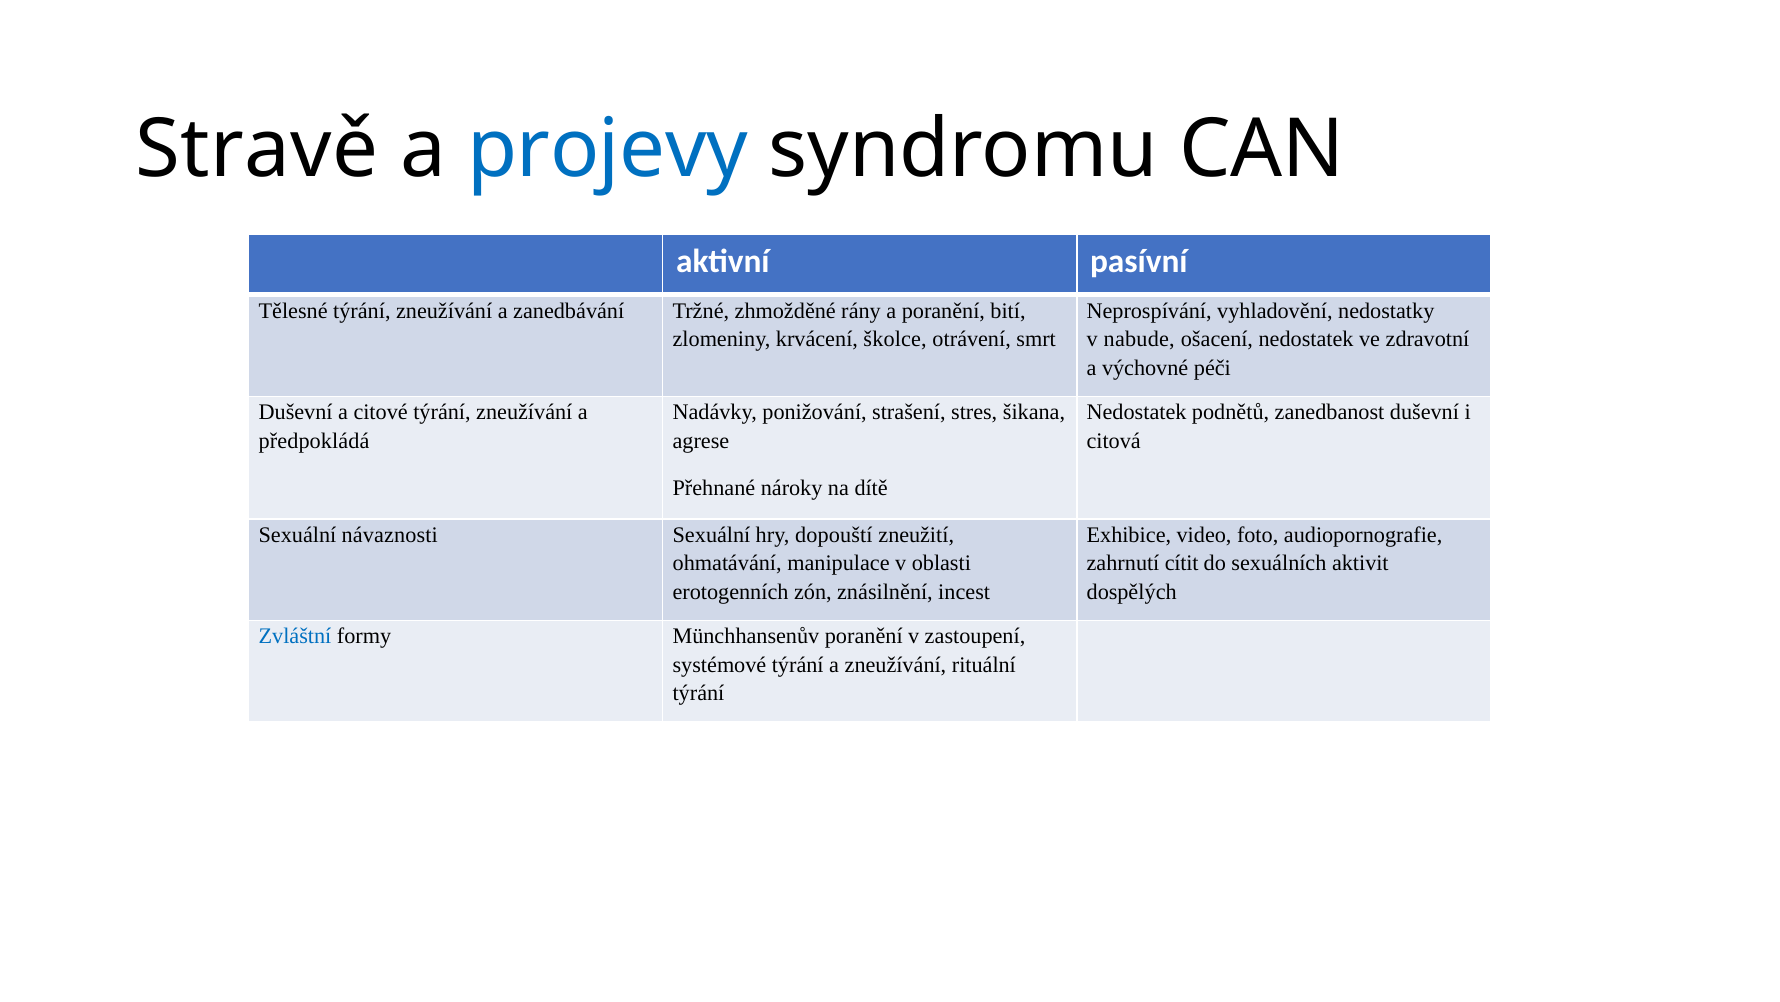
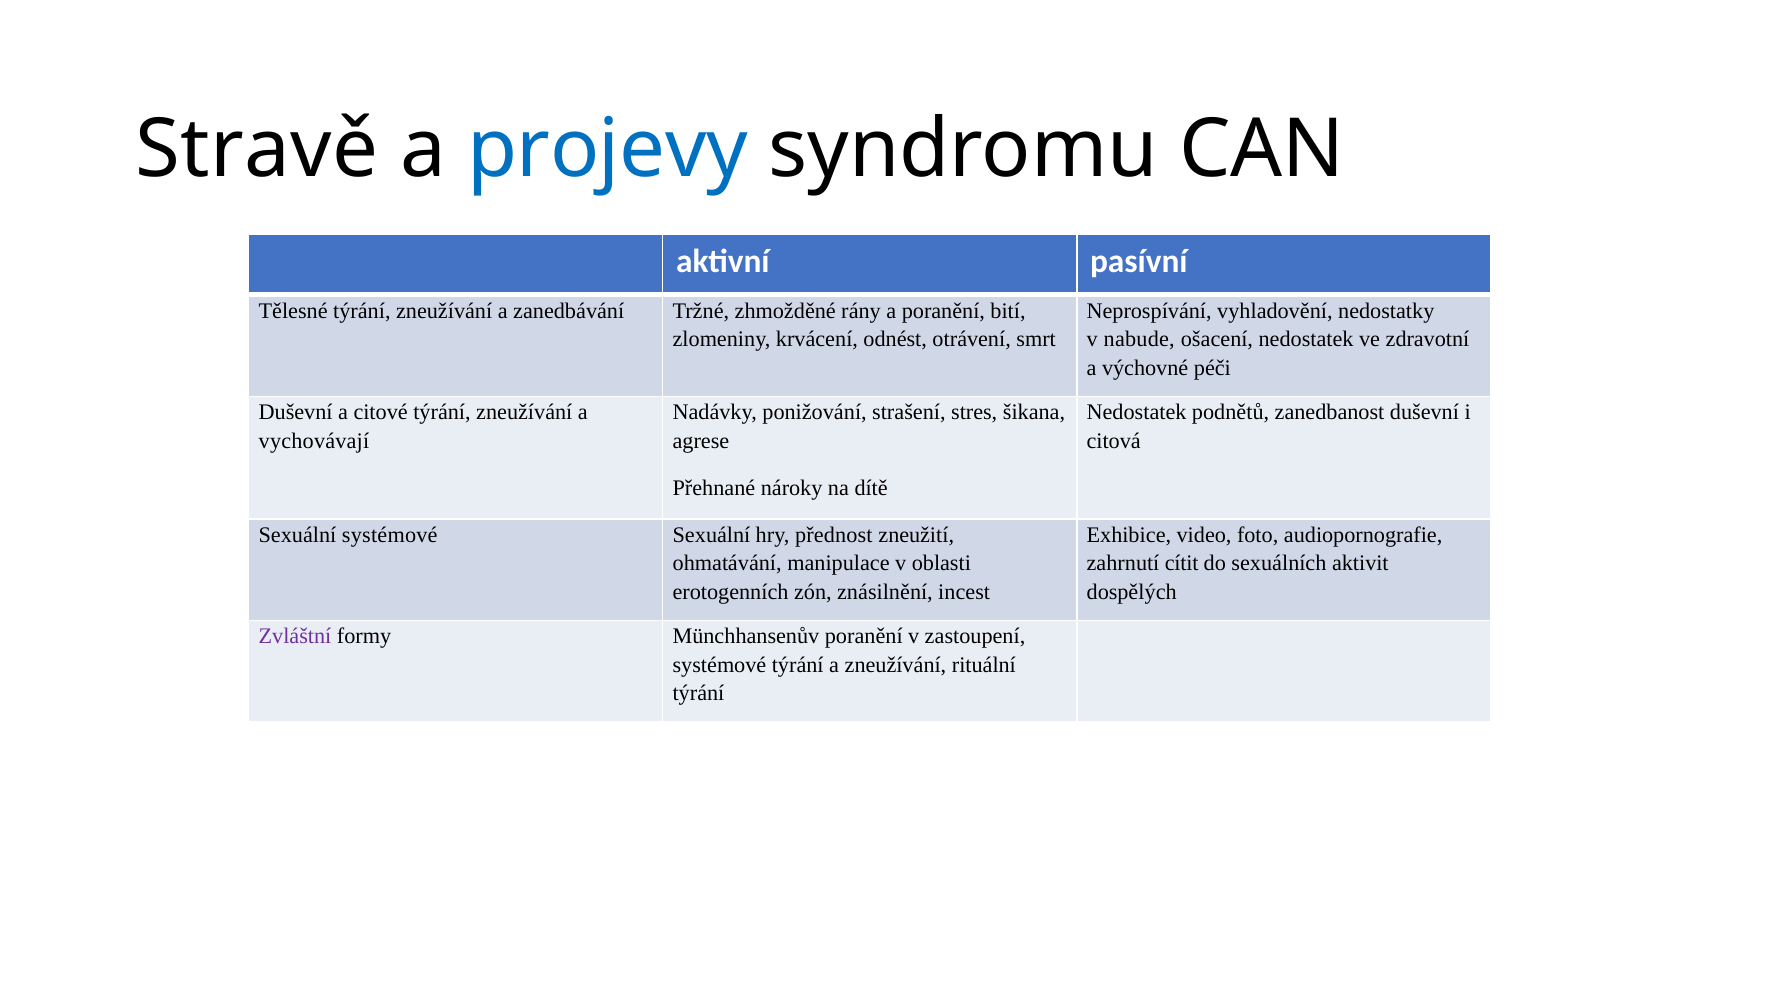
školce: školce -> odnést (895, 339)
předpokládá: předpokládá -> vychovávají (314, 441)
Sexuální návaznosti: návaznosti -> systémové (390, 535)
dopouští: dopouští -> přednost (834, 535)
Zvláštní colour: blue -> purple (295, 636)
